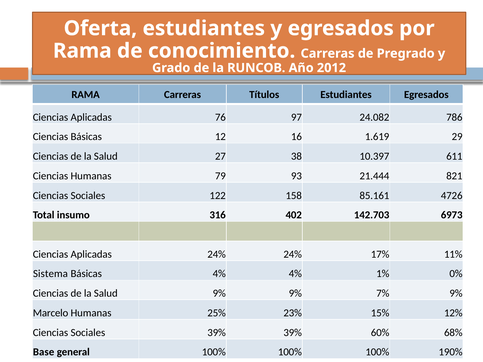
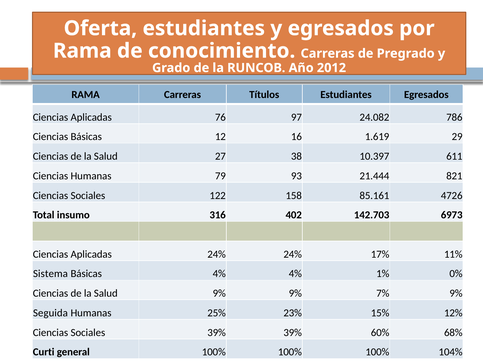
Marcelo: Marcelo -> Seguida (50, 313)
Base: Base -> Curti (44, 352)
190%: 190% -> 104% (451, 352)
